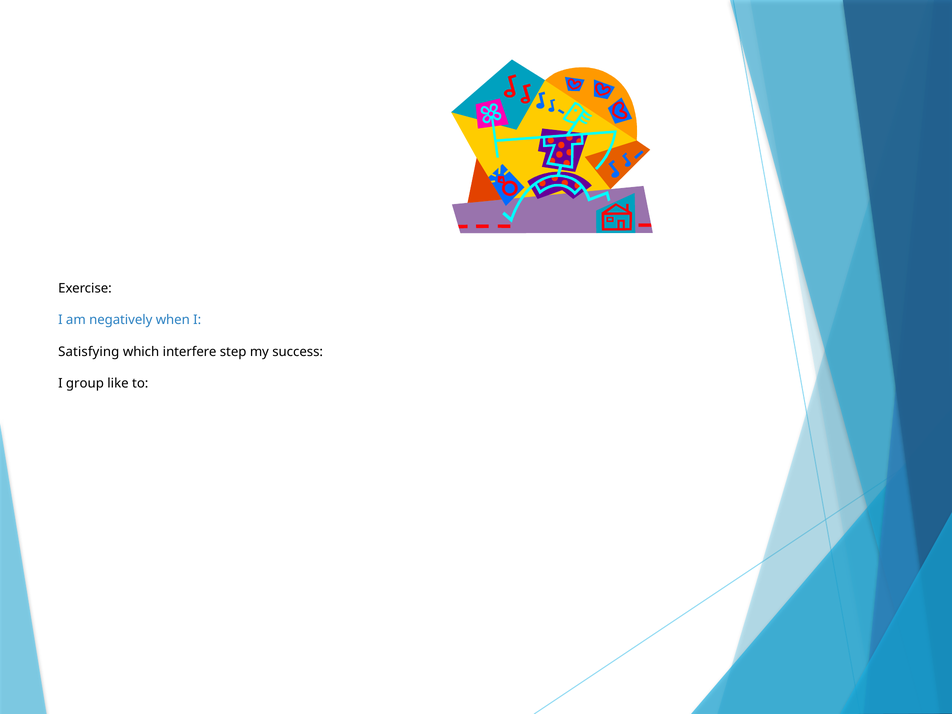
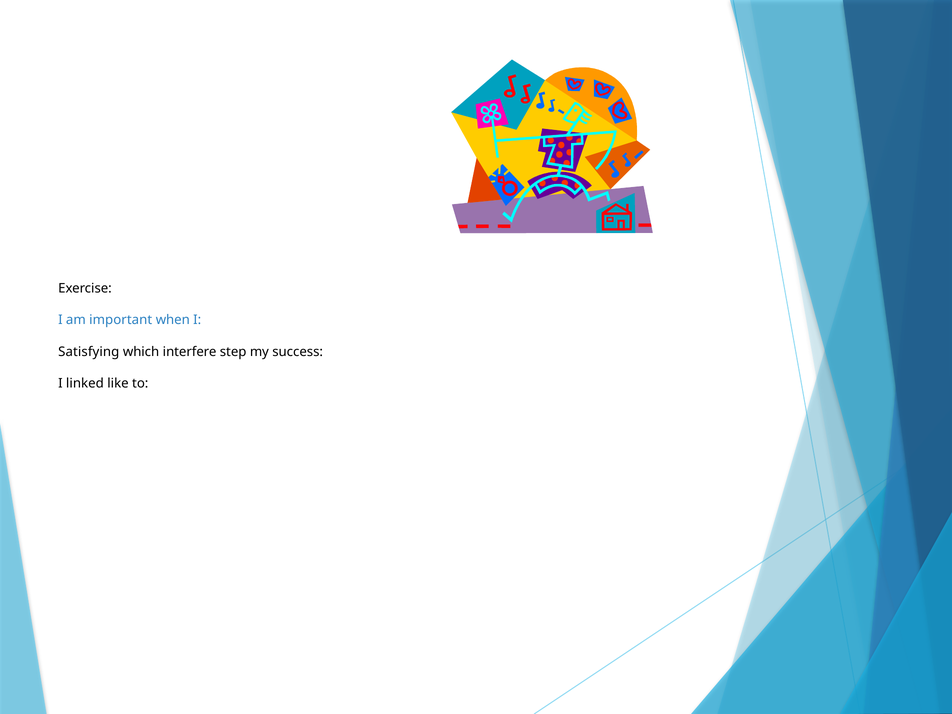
negatively: negatively -> important (121, 320)
group: group -> linked (85, 384)
